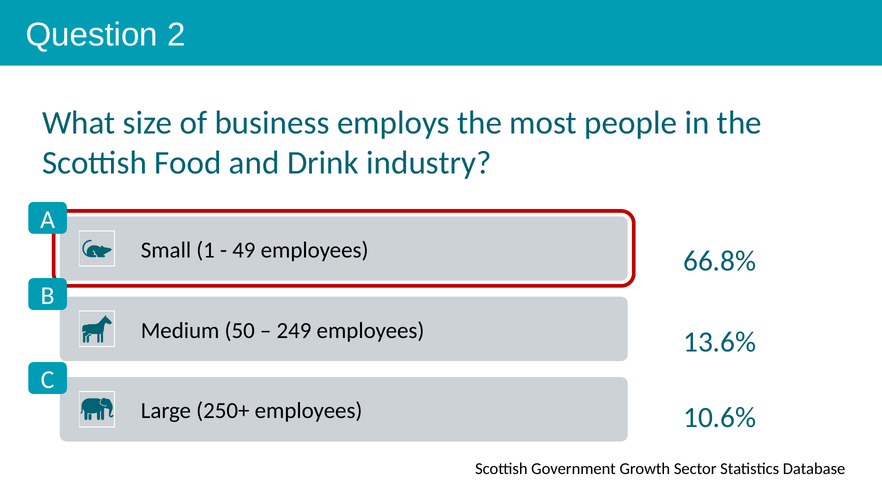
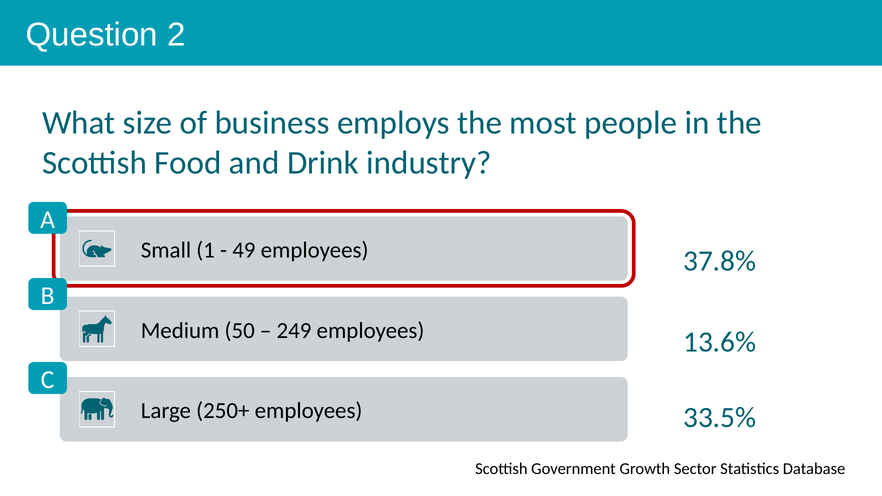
66.8%: 66.8% -> 37.8% (720, 261)
10.6%: 10.6% -> 33.5% (720, 418)
